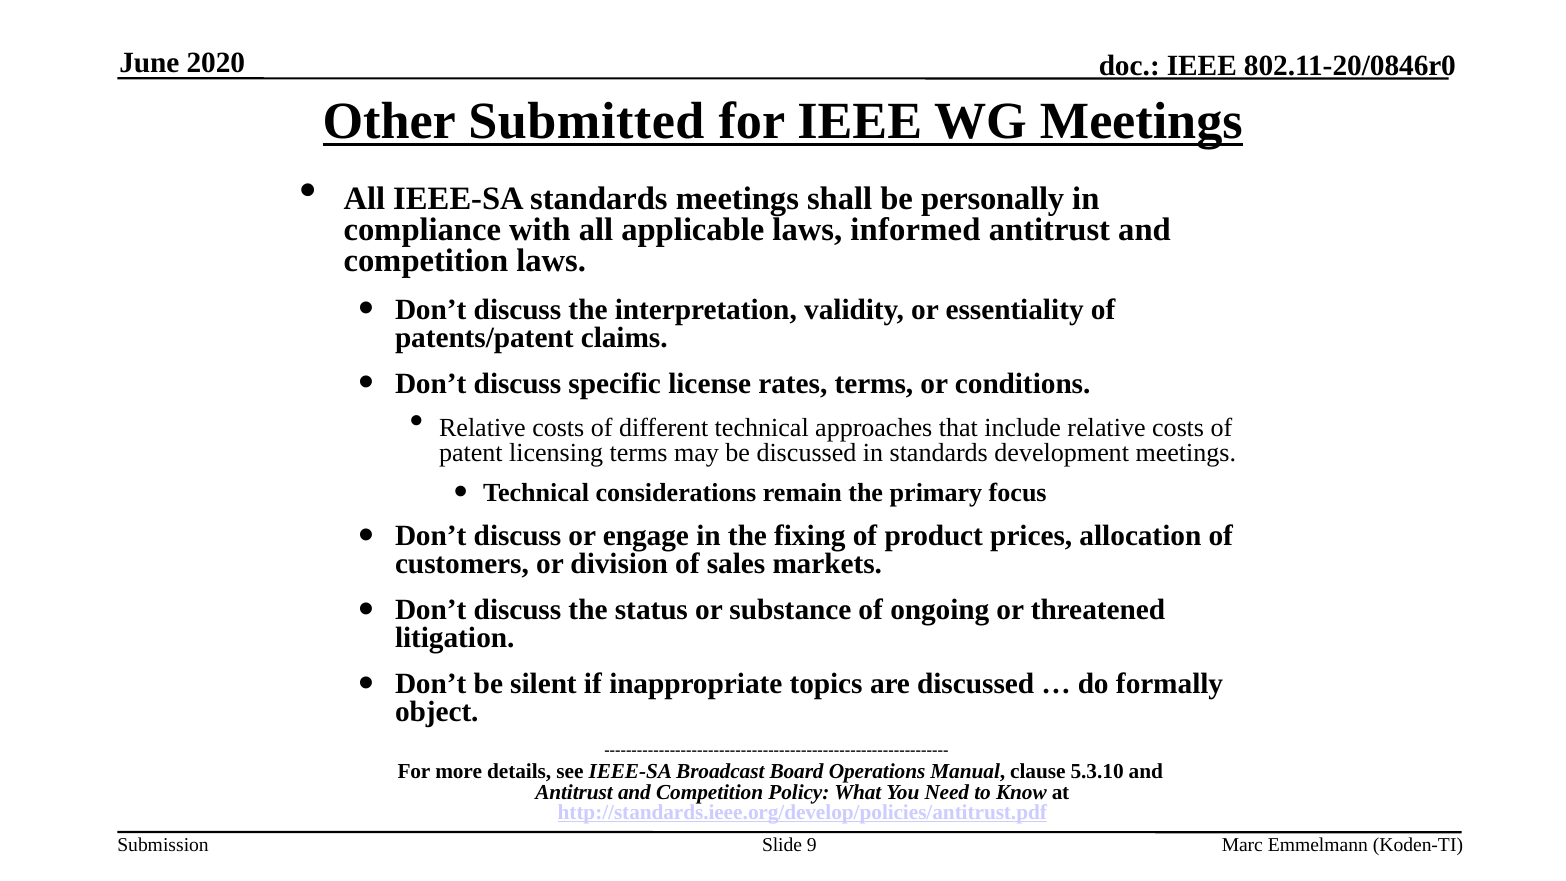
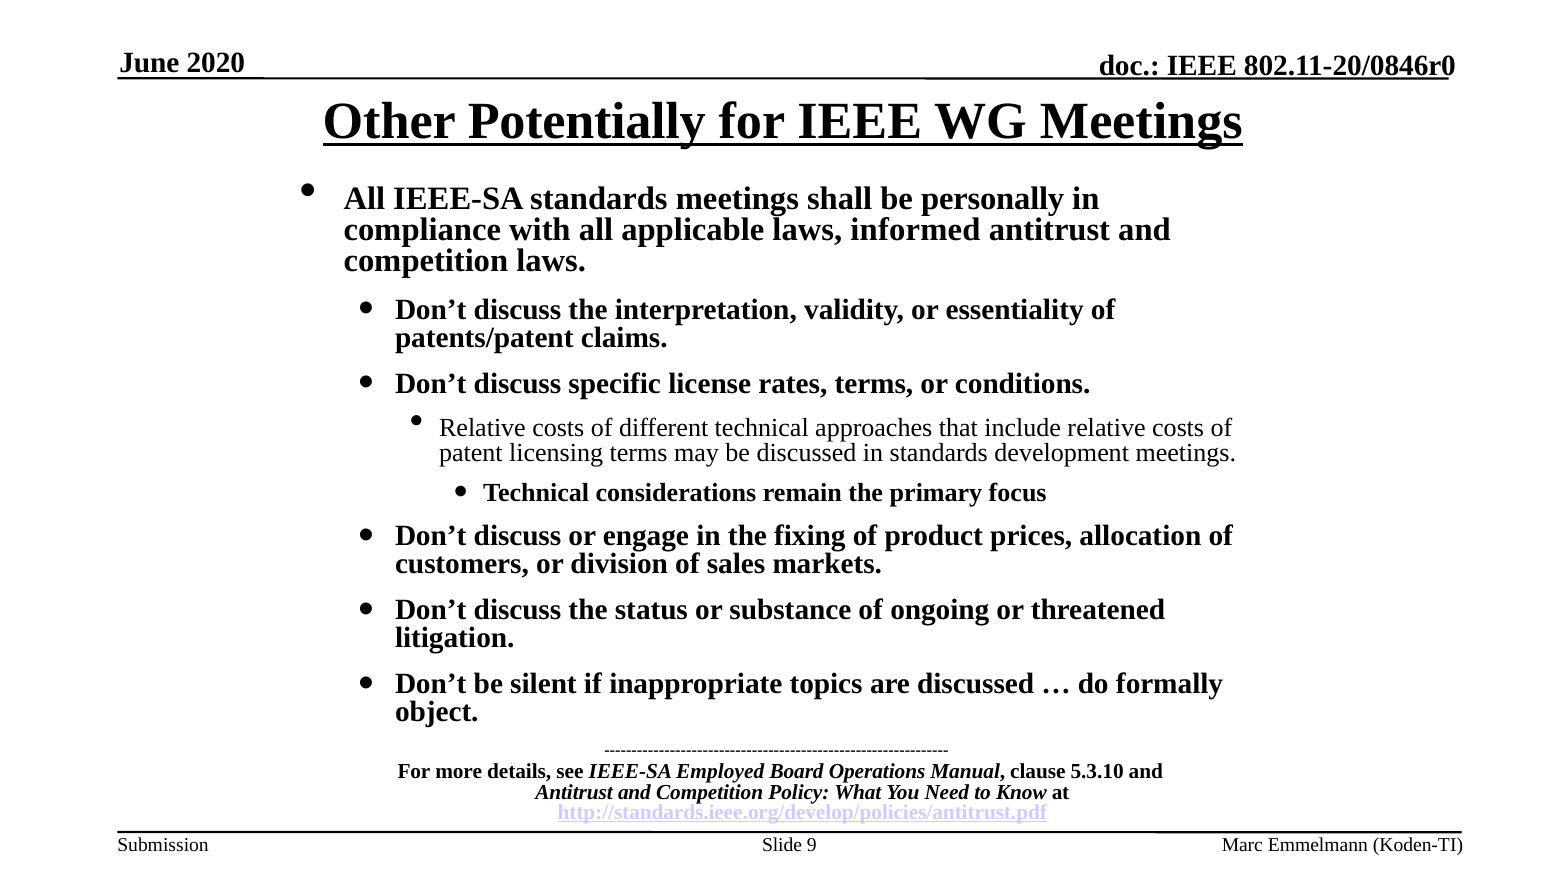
Submitted: Submitted -> Potentially (587, 121)
Broadcast: Broadcast -> Employed (720, 772)
